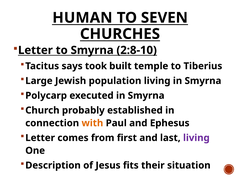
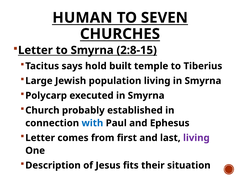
2:8-10: 2:8-10 -> 2:8-15 (137, 50)
took: took -> hold (96, 66)
with colour: orange -> blue (92, 123)
